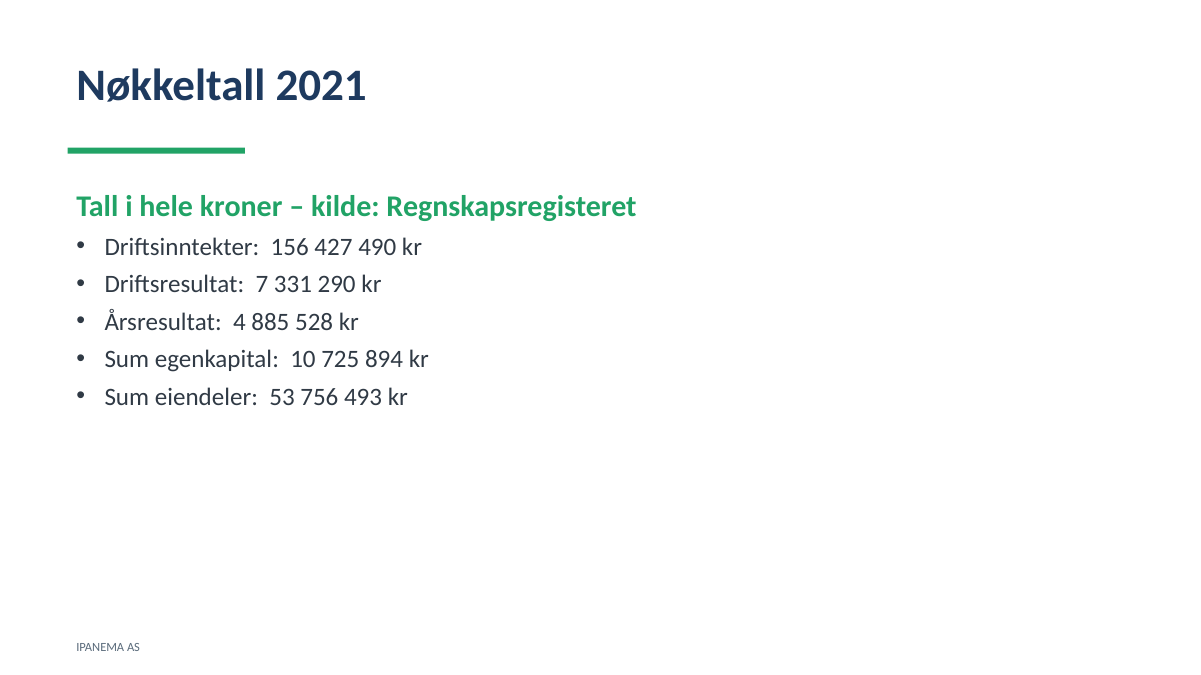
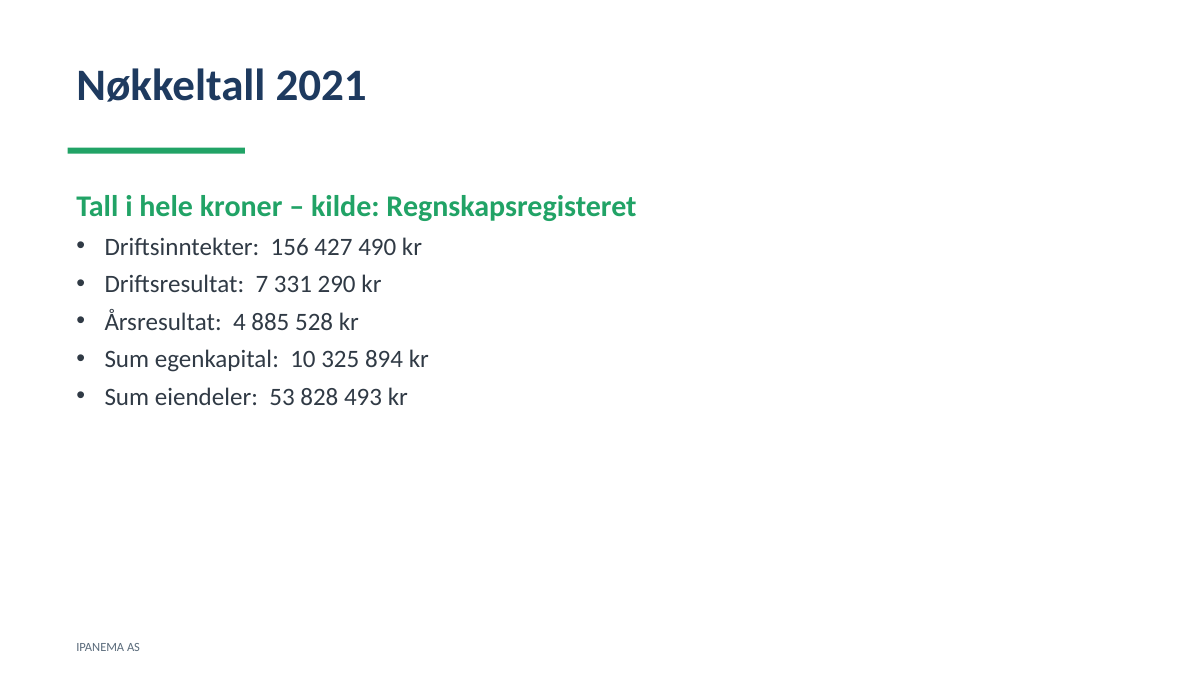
725: 725 -> 325 (340, 360)
756: 756 -> 828 (319, 397)
